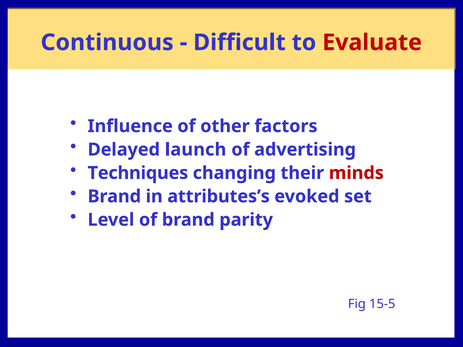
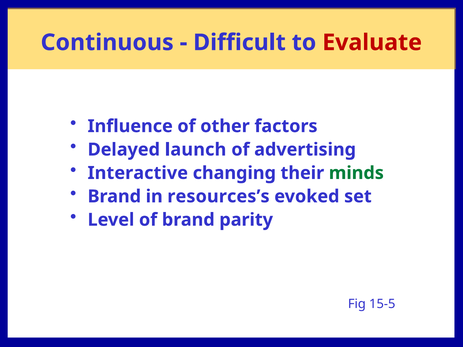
Techniques: Techniques -> Interactive (138, 173)
minds colour: red -> green (356, 173)
attributes’s: attributes’s -> resources’s (218, 197)
